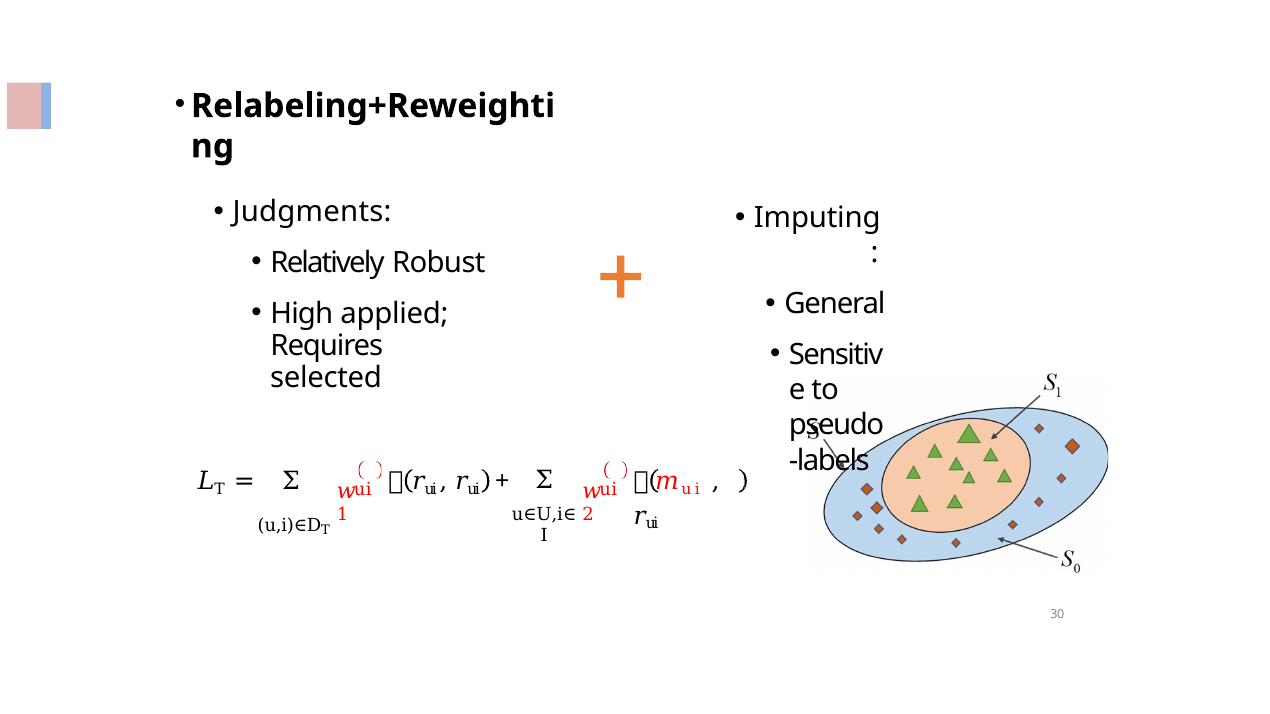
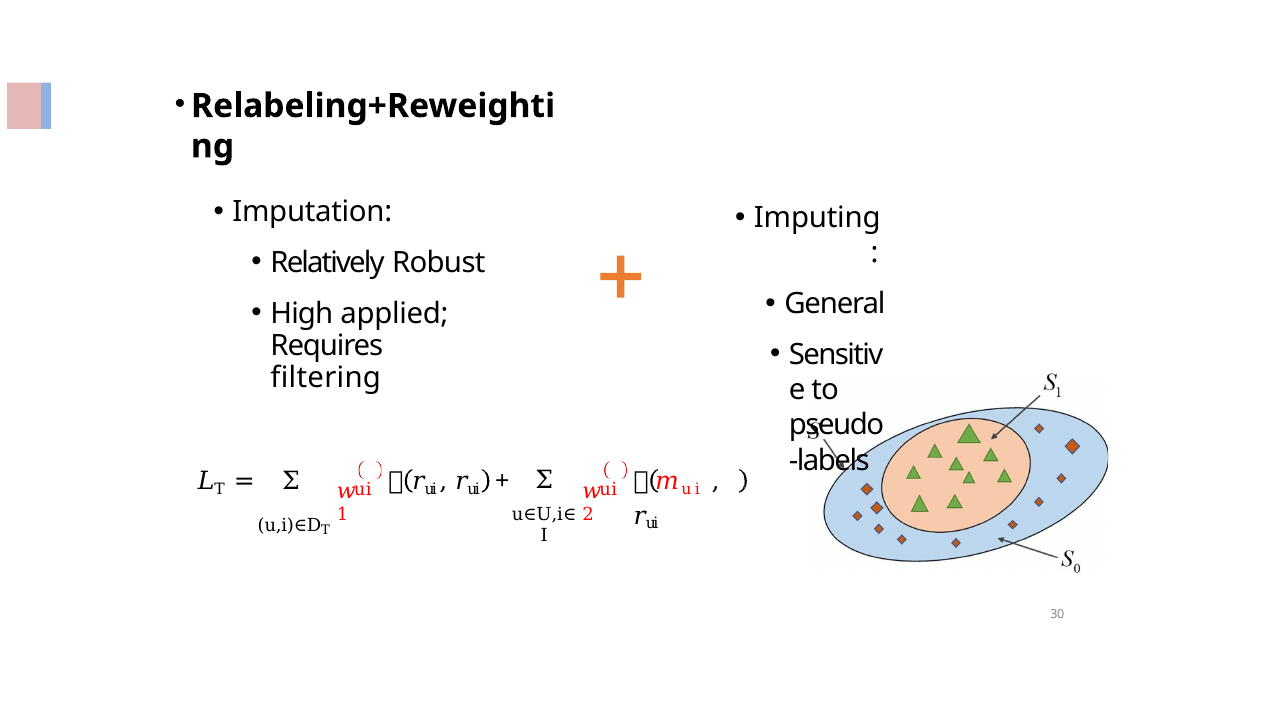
Judgments: Judgments -> Imputation (312, 212)
selected: selected -> filtering (326, 378)
